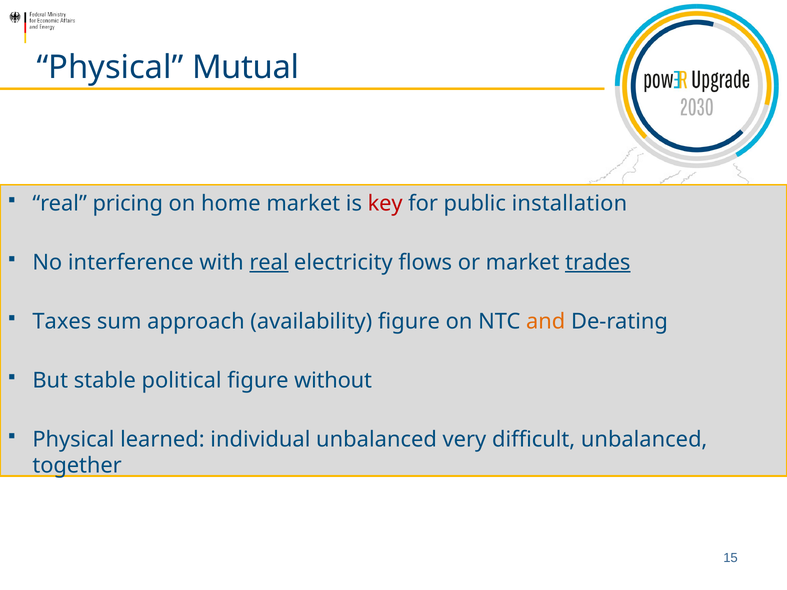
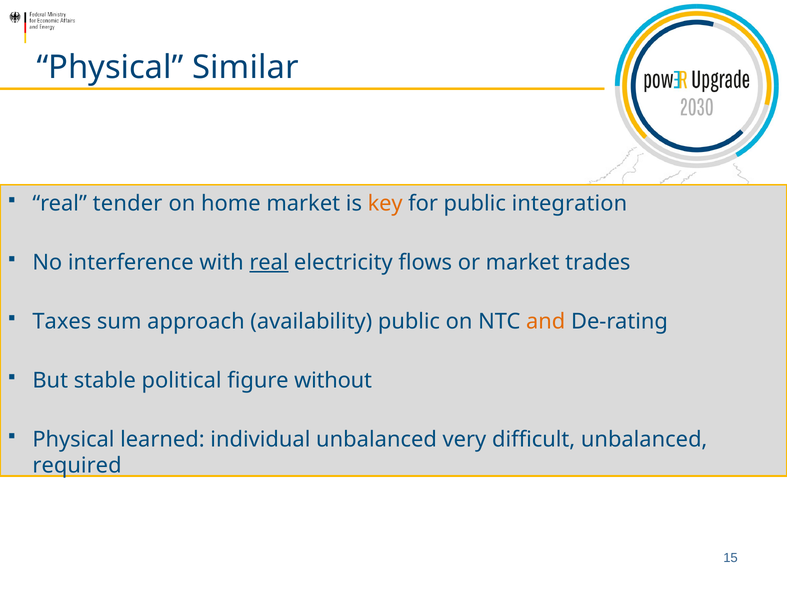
Mutual: Mutual -> Similar (245, 68)
pricing: pricing -> tender (128, 204)
key colour: red -> orange (385, 204)
installation: installation -> integration (569, 204)
trades underline: present -> none (598, 263)
availability figure: figure -> public (409, 322)
together: together -> required (77, 466)
